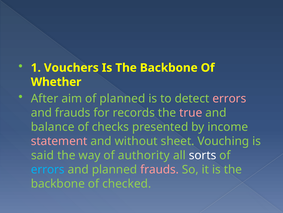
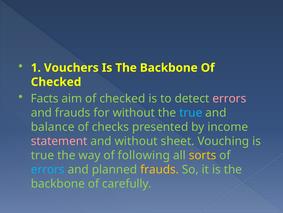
Whether: Whether -> Checked (56, 82)
After: After -> Facts (45, 98)
aim of planned: planned -> checked (122, 98)
for records: records -> without (134, 112)
true colour: pink -> light blue (191, 112)
said: said -> true (42, 155)
authority: authority -> following (144, 155)
sorts colour: white -> yellow (203, 155)
frauds colour: pink -> yellow (160, 169)
checked: checked -> carefully (127, 183)
